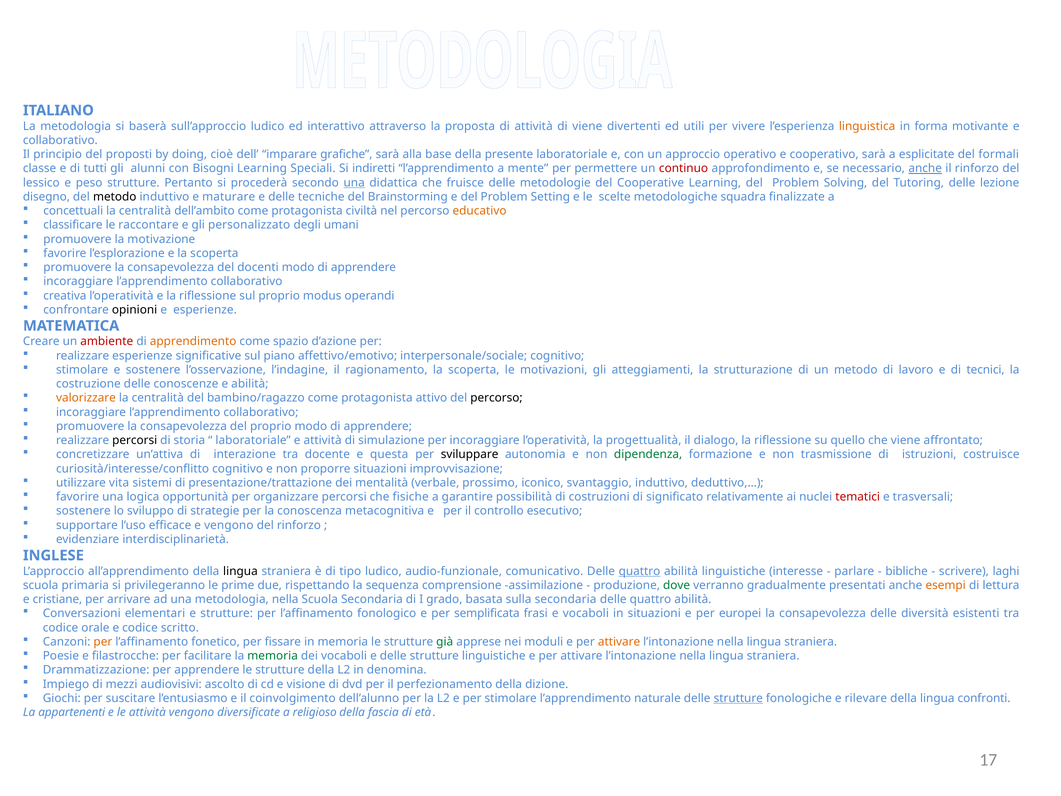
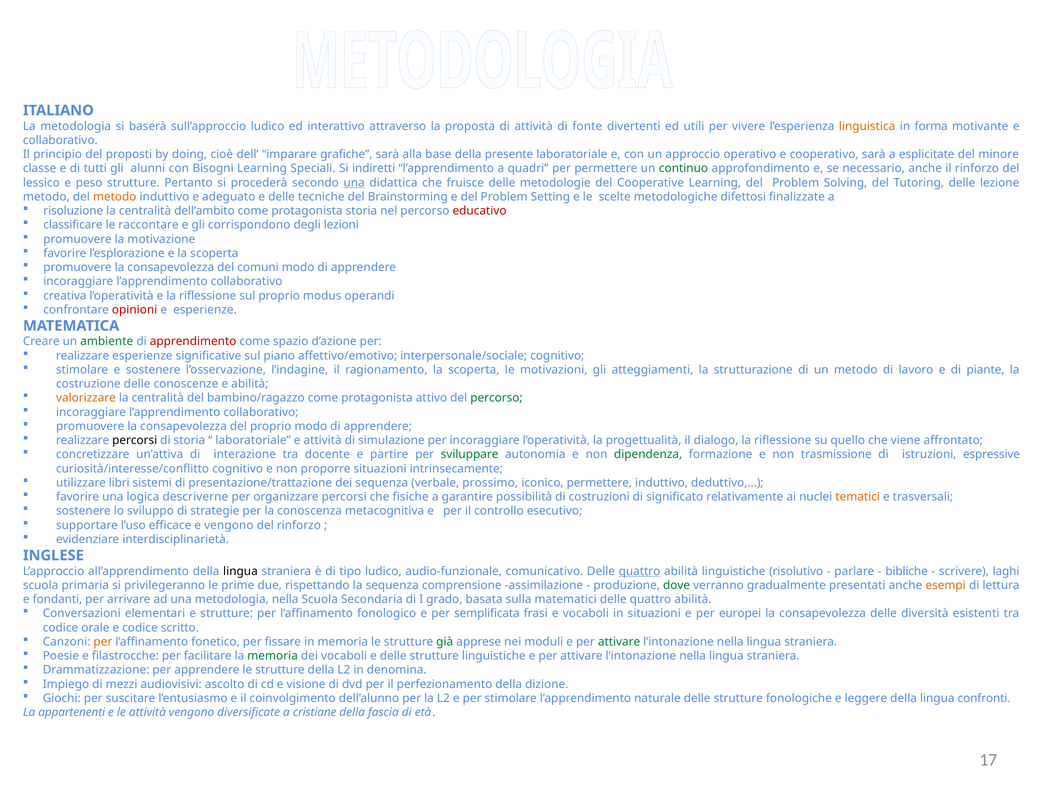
di viene: viene -> fonte (587, 126)
formali: formali -> minore (999, 154)
mente: mente -> quadri (528, 168)
continuo colour: red -> green (684, 168)
anche underline: present -> none (925, 168)
disegno: disegno -> metodo (46, 197)
metodo colour: black -> orange (115, 197)
maturare: maturare -> adeguato (229, 197)
squadra: squadra -> difettosi (743, 197)
concettuali: concettuali -> risoluzione (73, 211)
protagonista civiltà: civiltà -> storia (361, 211)
educativo colour: orange -> red (480, 211)
personalizzato: personalizzato -> corrispondono (249, 225)
umani: umani -> lezioni (341, 225)
docenti: docenti -> comuni (258, 267)
opinioni colour: black -> red (135, 310)
ambiente colour: red -> green (107, 341)
apprendimento colour: orange -> red (193, 341)
tecnici: tecnici -> piante (986, 370)
percorso colour: black -> green (496, 398)
questa: questa -> partire (389, 454)
sviluppare colour: black -> green (470, 454)
costruisce: costruisce -> espressive (991, 454)
improvvisazione: improvvisazione -> intrinsecamente (456, 469)
vita: vita -> libri (119, 483)
dei mentalità: mentalità -> sequenza (382, 483)
iconico svantaggio: svantaggio -> permettere (599, 483)
opportunità: opportunità -> descriverne (195, 497)
tematici colour: red -> orange (858, 497)
interesse: interesse -> risolutivo (796, 571)
cristiane: cristiane -> fondanti (57, 599)
sulla secondaria: secondaria -> matematici (566, 599)
attivare colour: orange -> green (619, 642)
strutture underline: present -> none (738, 698)
rilevare: rilevare -> leggere (866, 698)
religioso: religioso -> cristiane (315, 712)
